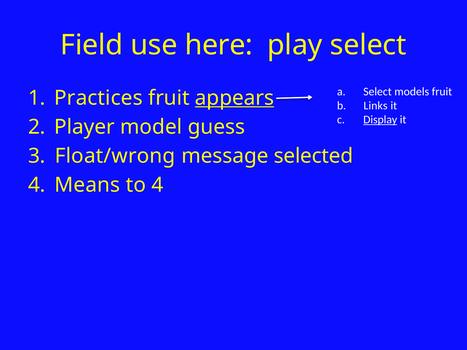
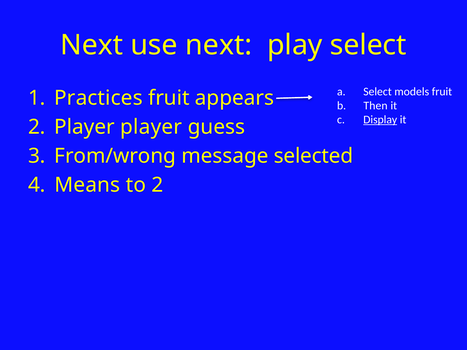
Field: Field -> Next (92, 45)
use here: here -> next (219, 45)
appears underline: present -> none (235, 98)
Links: Links -> Then (376, 106)
Player model: model -> player (151, 127)
Float/wrong: Float/wrong -> From/wrong (115, 156)
to 4: 4 -> 2 (157, 185)
